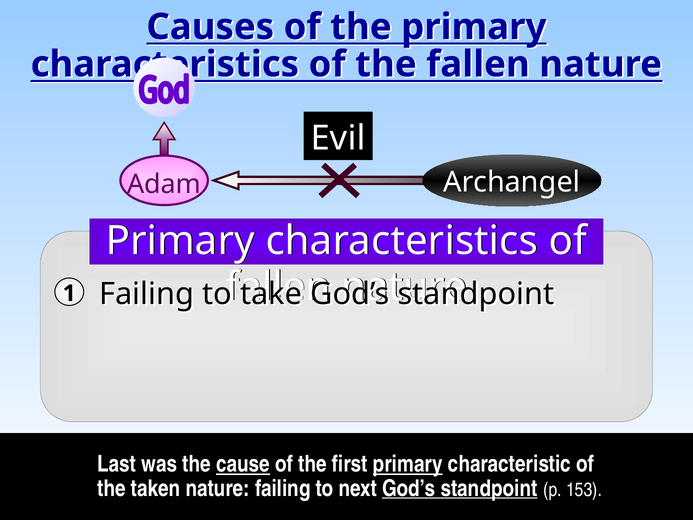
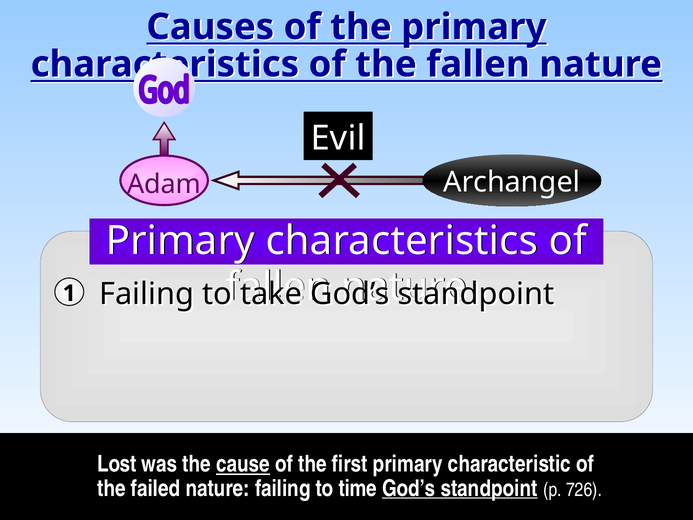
Last: Last -> Lost (117, 464)
primary underline: present -> none (408, 464)
taken: taken -> failed (156, 488)
next: next -> time (358, 488)
153: 153 -> 726 (584, 490)
